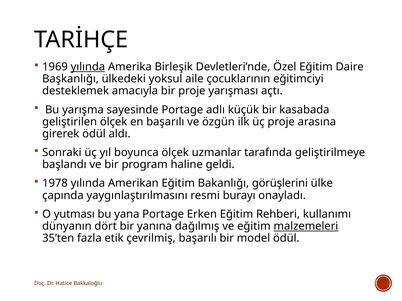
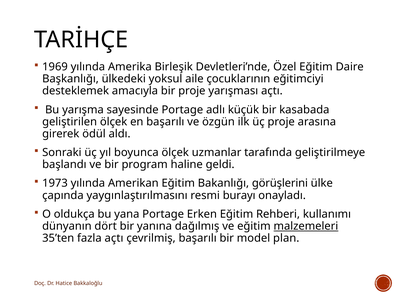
yılında underline: present -> none (88, 67)
1978: 1978 -> 1973 (55, 184)
yutması: yutması -> oldukça (74, 214)
fazla etik: etik -> açtı (114, 239)
model ödül: ödül -> plan (286, 239)
